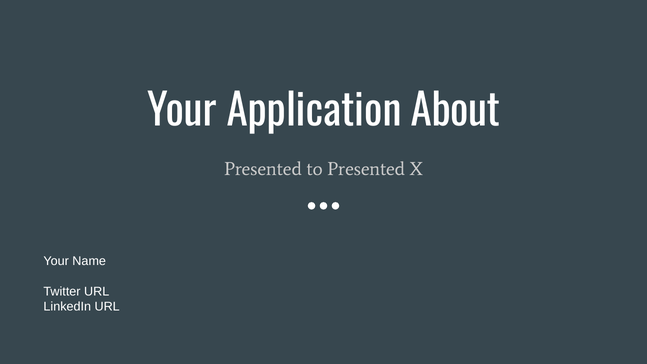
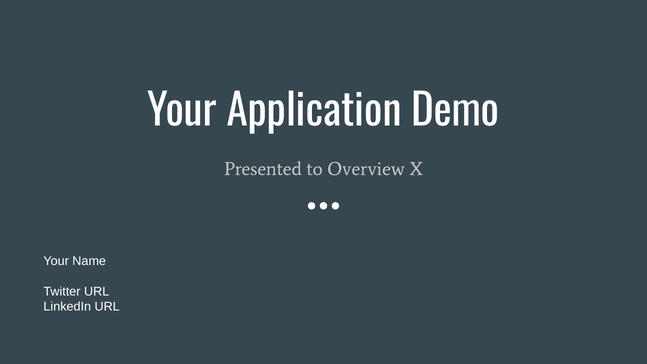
About: About -> Demo (455, 111)
to Presented: Presented -> Overview (366, 169)
